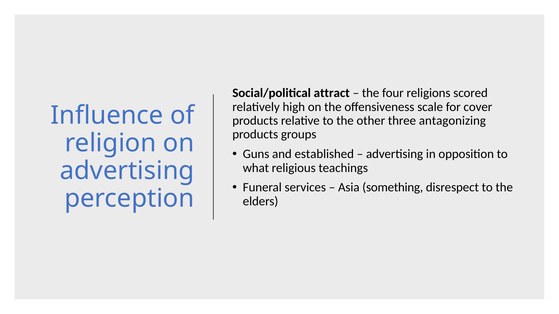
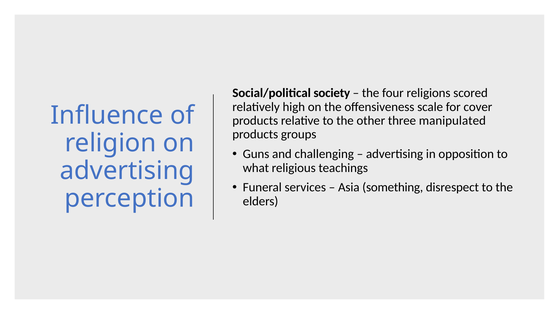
attract: attract -> society (332, 93)
antagonizing: antagonizing -> manipulated (452, 121)
established: established -> challenging (324, 154)
